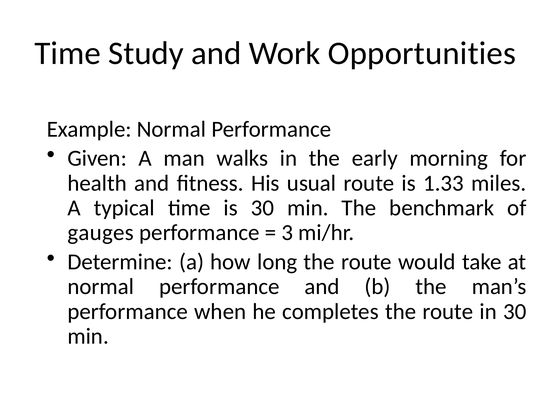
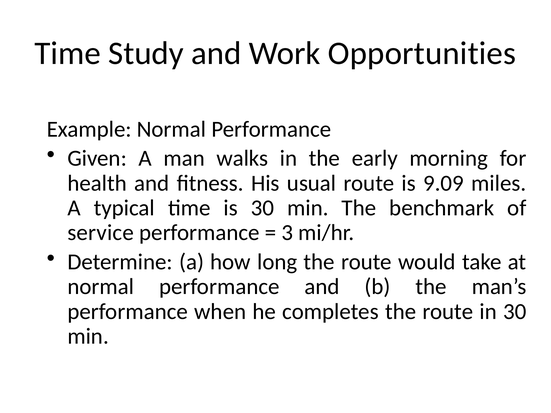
1.33: 1.33 -> 9.09 (444, 183)
gauges: gauges -> service (101, 233)
